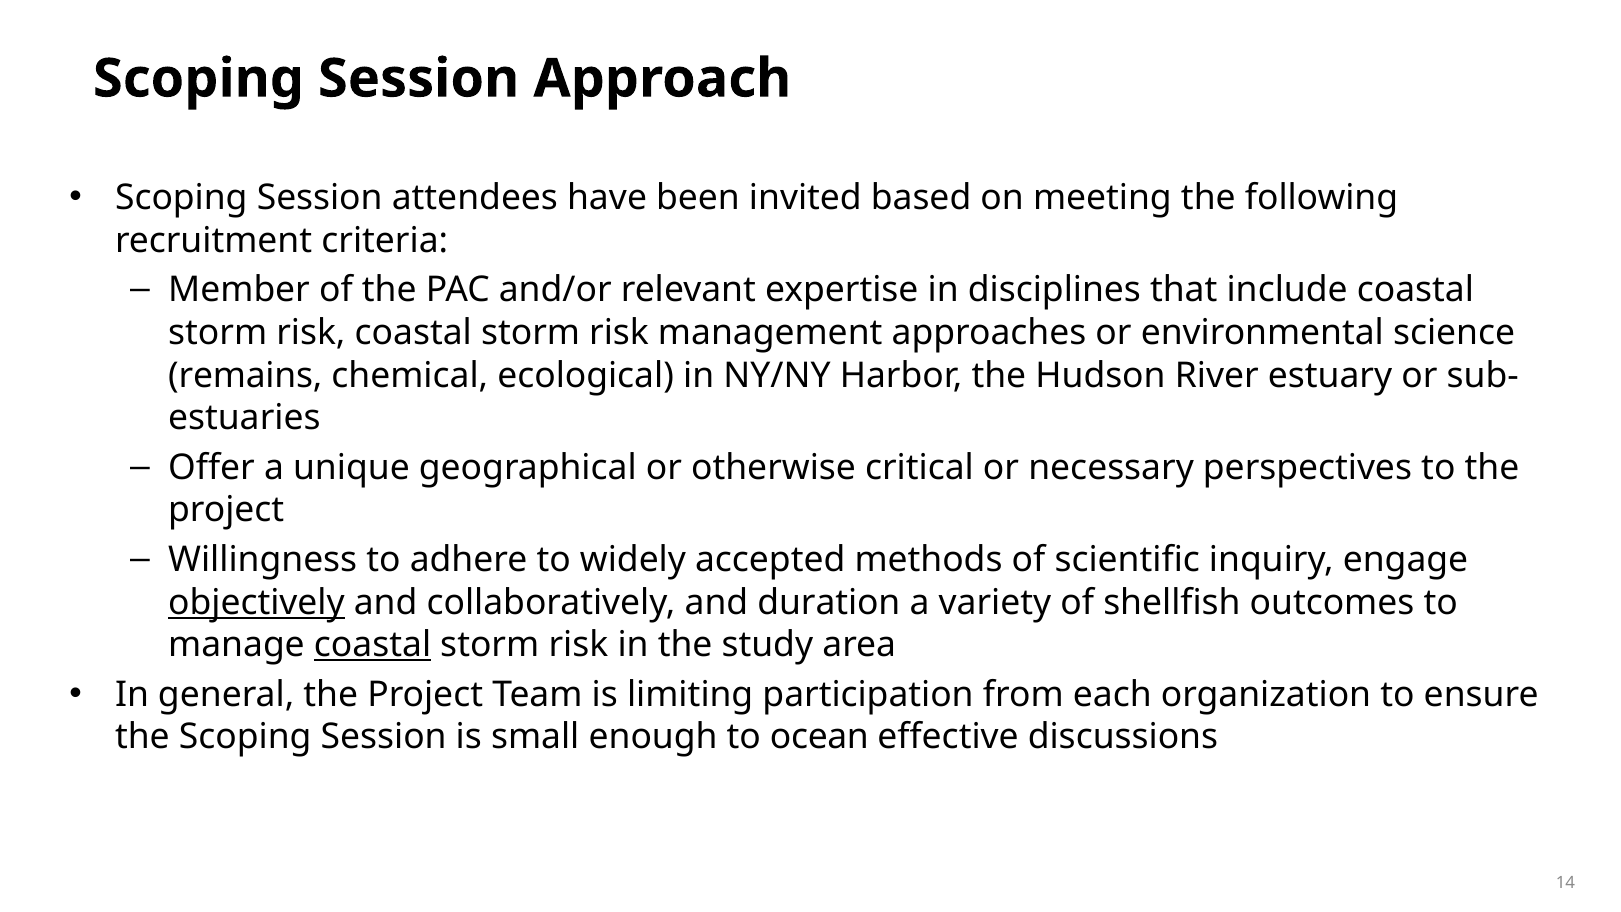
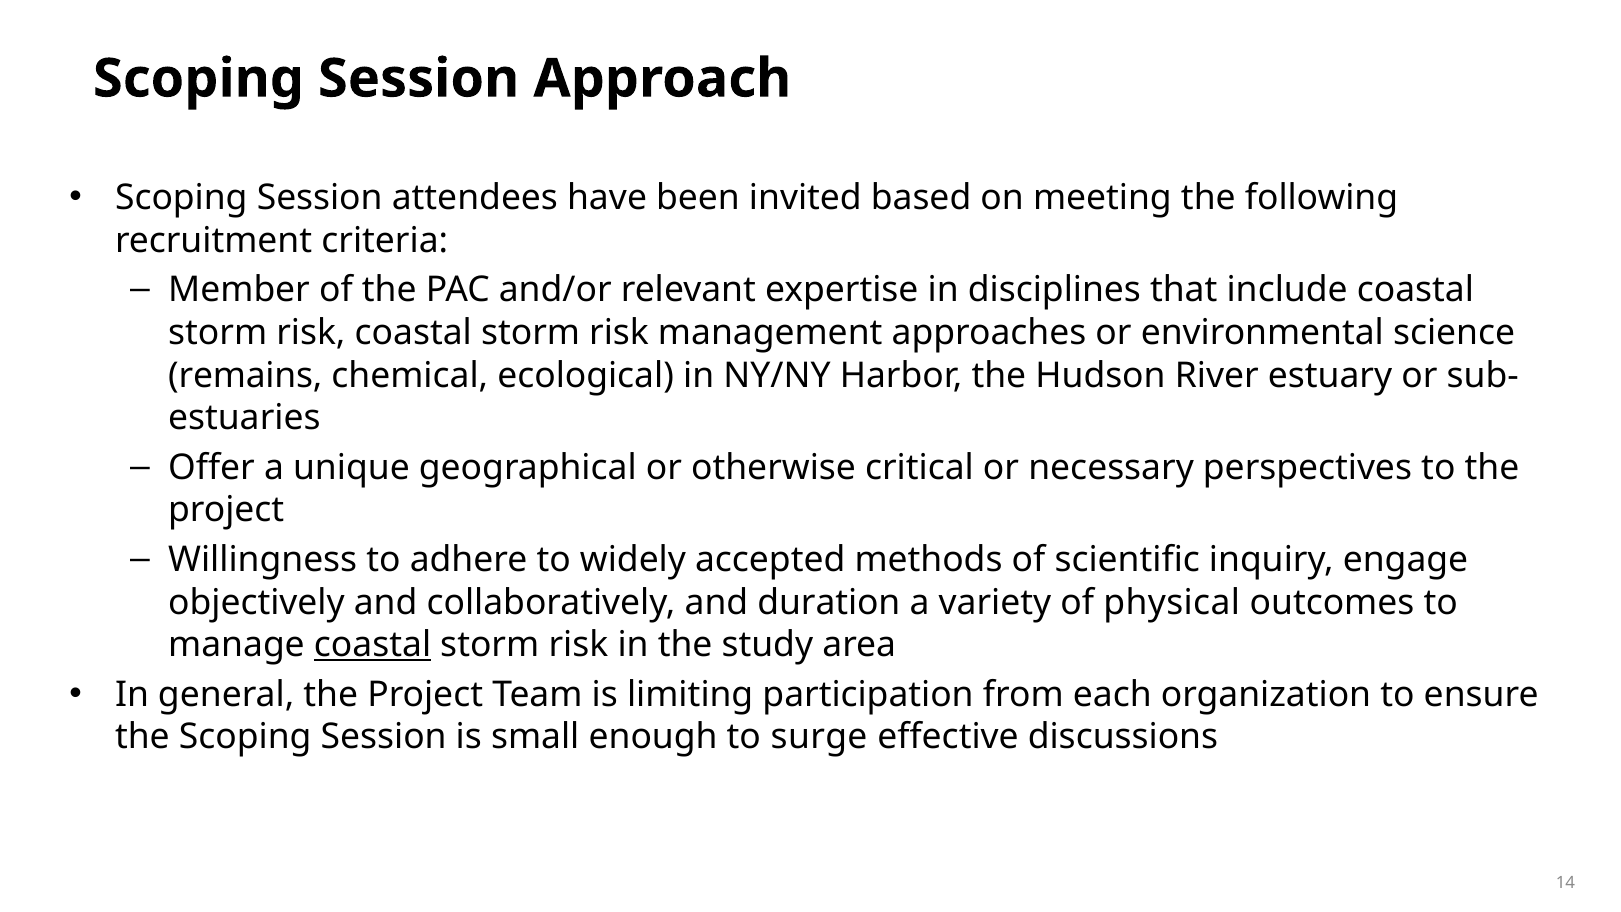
objectively underline: present -> none (256, 602)
shellfish: shellfish -> physical (1172, 602)
ocean: ocean -> surge (819, 737)
